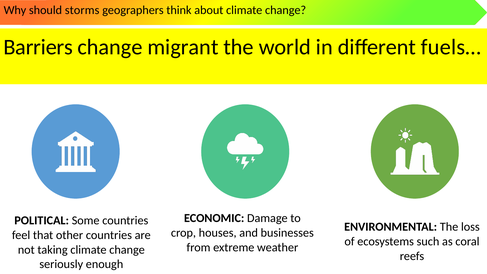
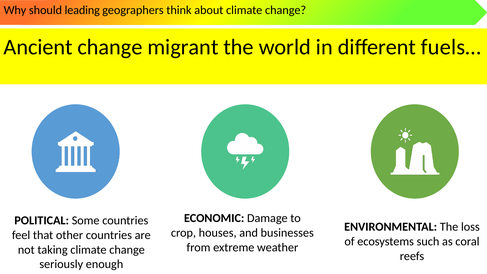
storms: storms -> leading (82, 10)
Barriers: Barriers -> Ancient (38, 47)
